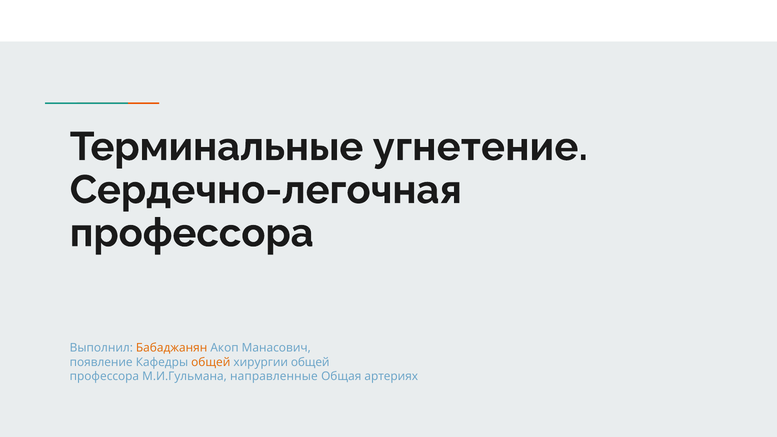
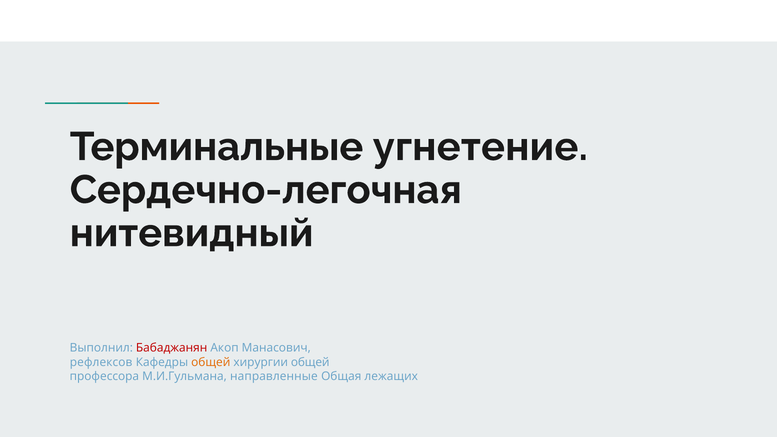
профессора: профессора -> нитевидный (192, 233)
Бабаджанян colour: orange -> red (172, 348)
появление: появление -> рефлексов (101, 362)
артериях: артериях -> лежащих (391, 376)
